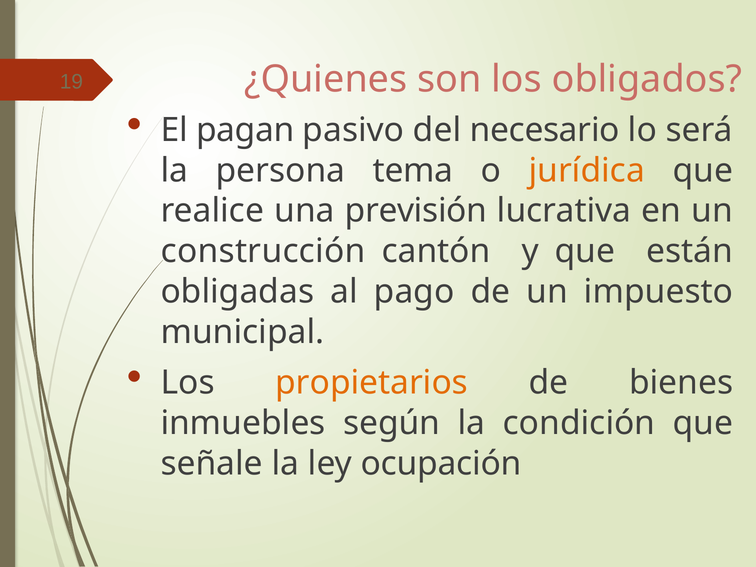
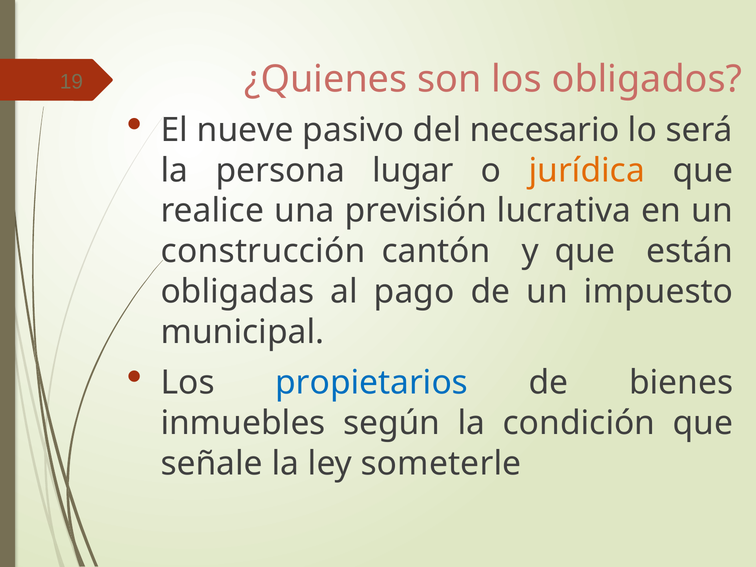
pagan: pagan -> nueve (245, 130)
tema: tema -> lugar (413, 171)
propietarios colour: orange -> blue (372, 383)
ocupación: ocupación -> someterle (441, 464)
